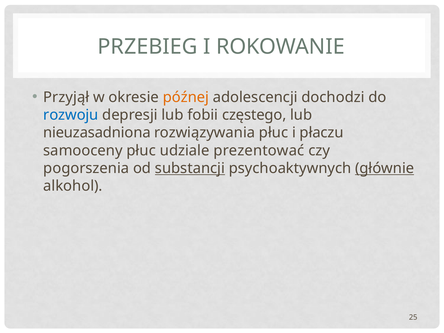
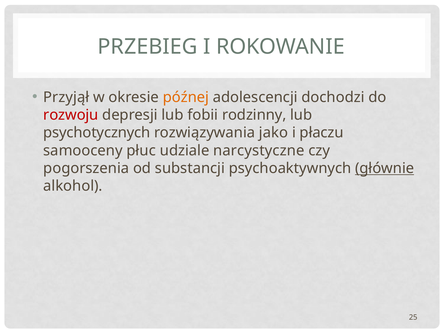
rozwoju colour: blue -> red (71, 115)
częstego: częstego -> rodzinny (254, 115)
nieuzasadniona: nieuzasadniona -> psychotycznych (97, 133)
rozwiązywania płuc: płuc -> jako (274, 133)
prezentować: prezentować -> narcystyczne (259, 151)
substancji underline: present -> none (190, 168)
